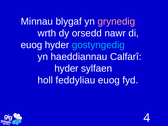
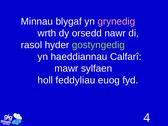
euog: euog -> rasol (31, 45)
gostyngedig colour: light blue -> light green (98, 45)
hyder: hyder -> mawr (66, 68)
